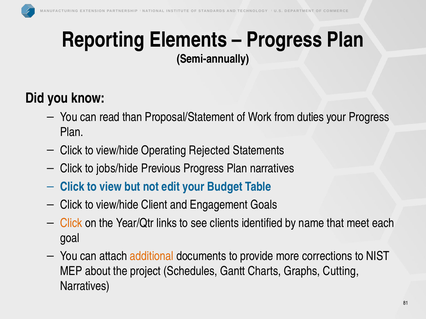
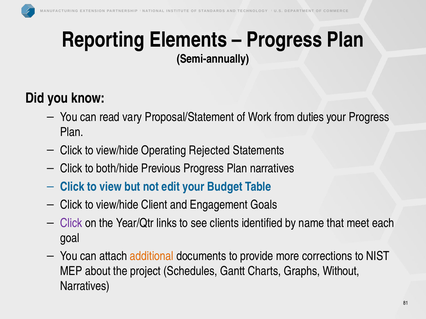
than: than -> vary (132, 117)
jobs/hide: jobs/hide -> both/hide (117, 169)
Click colour: orange -> purple (71, 223)
Cutting: Cutting -> Without (341, 271)
